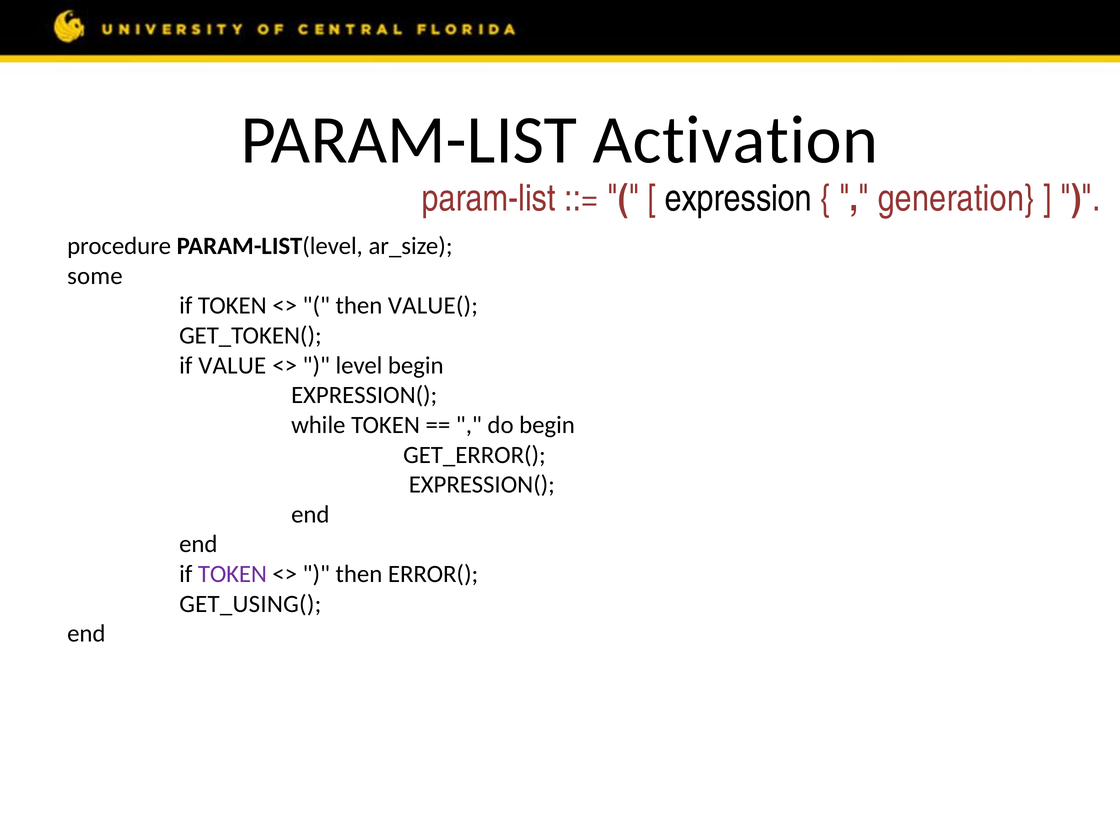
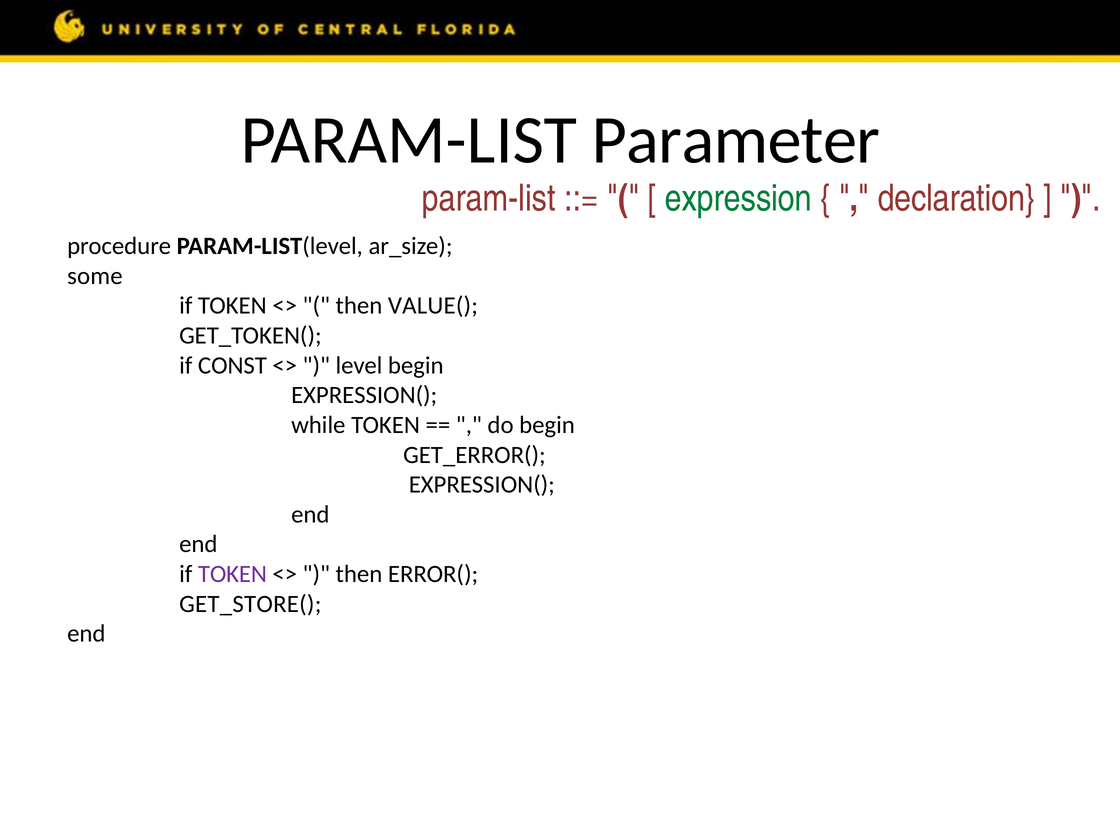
Activation: Activation -> Parameter (736, 140)
expression colour: black -> green (738, 198)
generation: generation -> declaration (956, 198)
VALUE: VALUE -> CONST (232, 365)
GET_USING(: GET_USING( -> GET_STORE( (250, 604)
